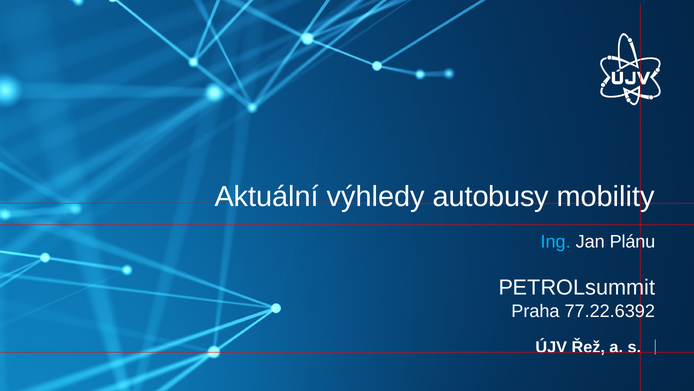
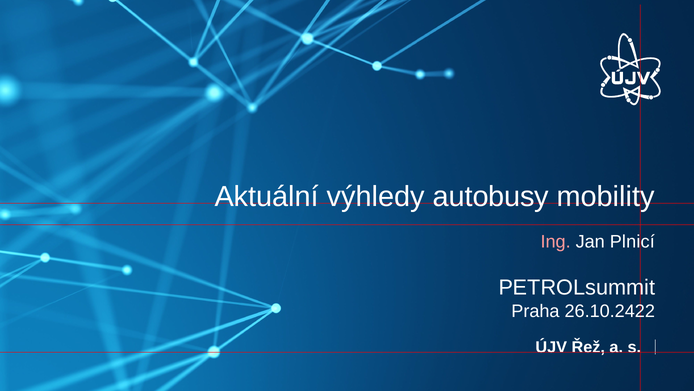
Ing colour: light blue -> pink (556, 241)
Plánu: Plánu -> Plnicí (632, 241)
77.22.6392: 77.22.6392 -> 26.10.2422 (610, 311)
